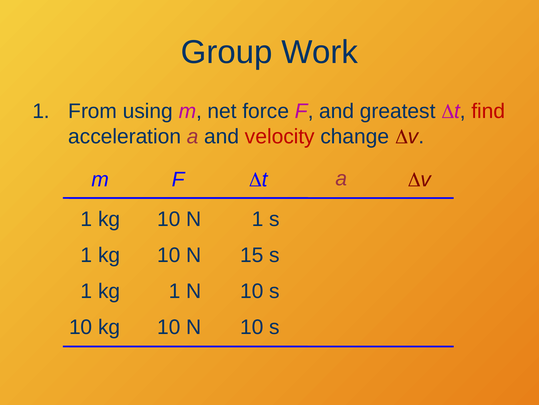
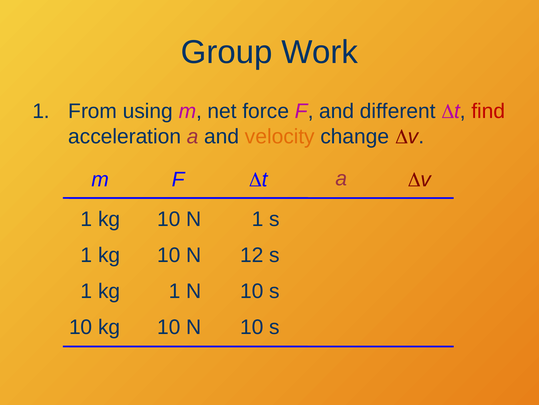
greatest: greatest -> different (398, 111)
velocity colour: red -> orange (280, 136)
15: 15 -> 12 (252, 255)
